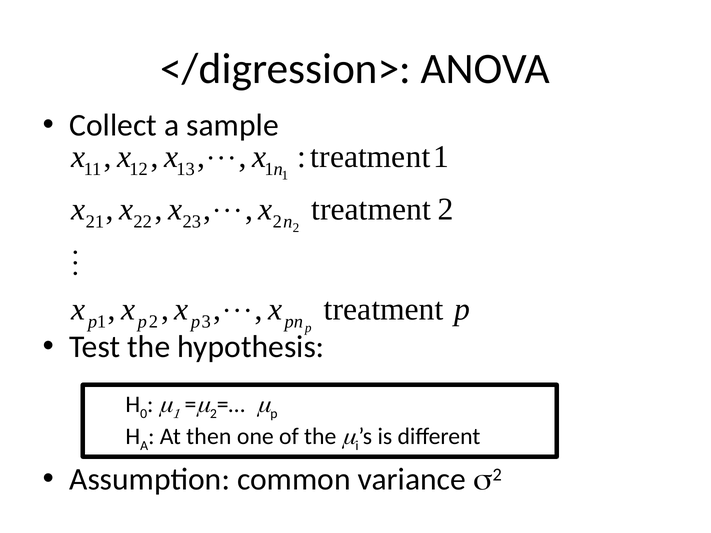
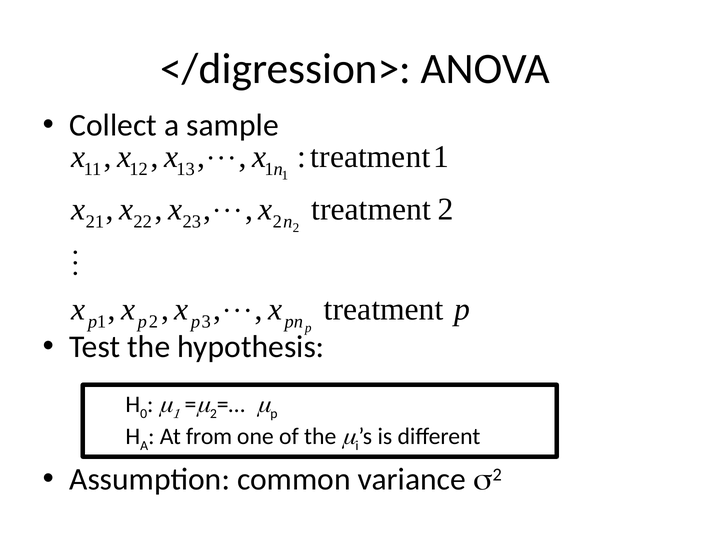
then: then -> from (209, 437)
